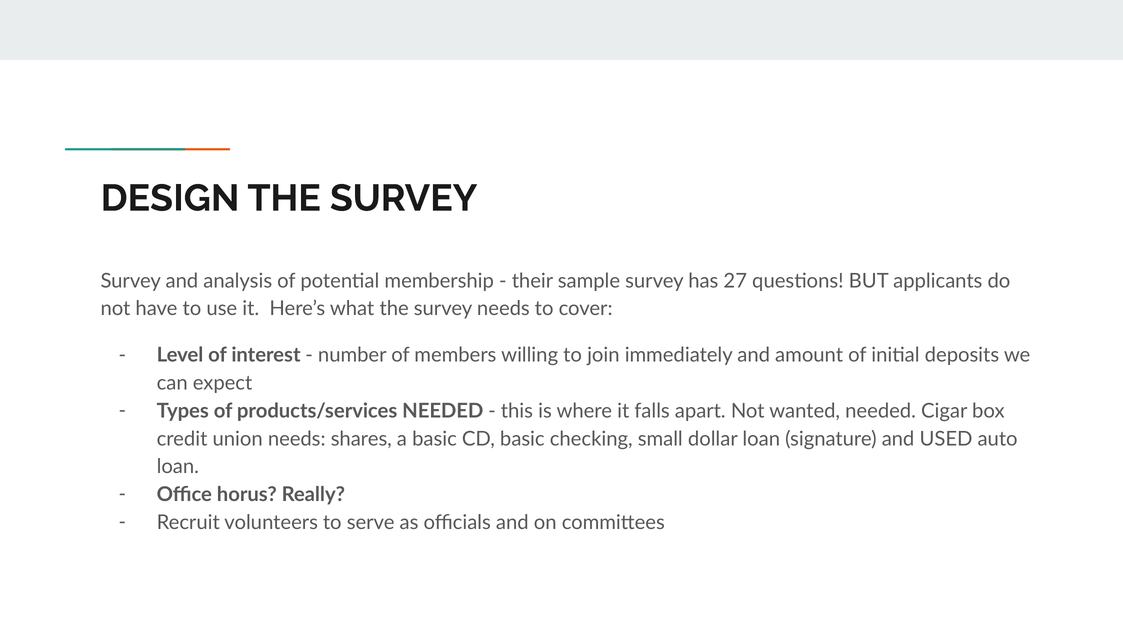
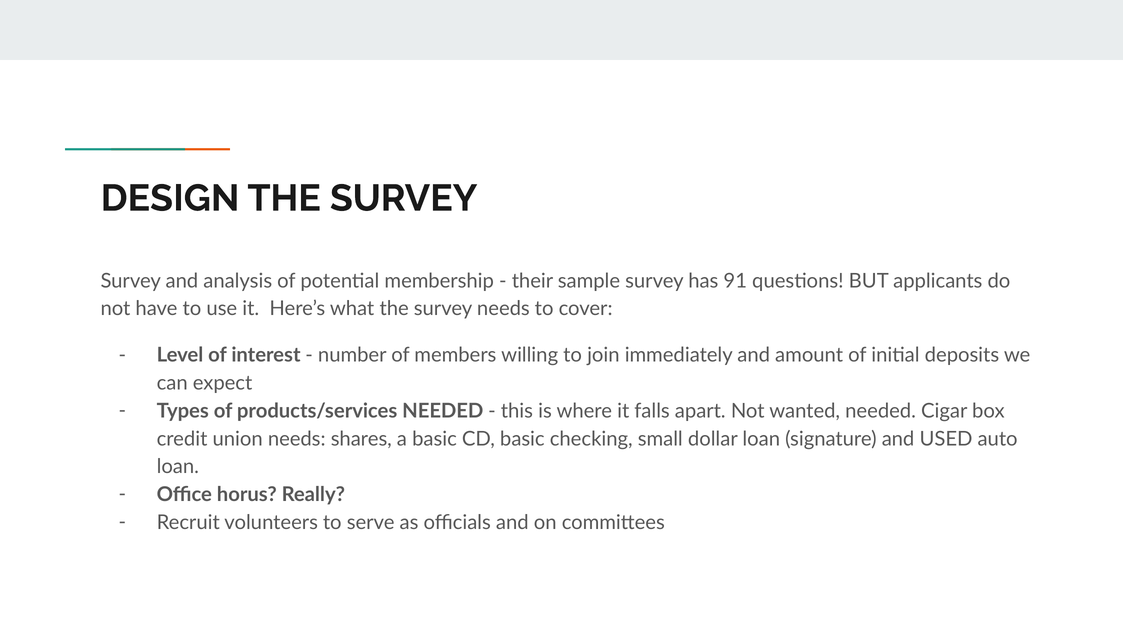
27: 27 -> 91 (735, 281)
